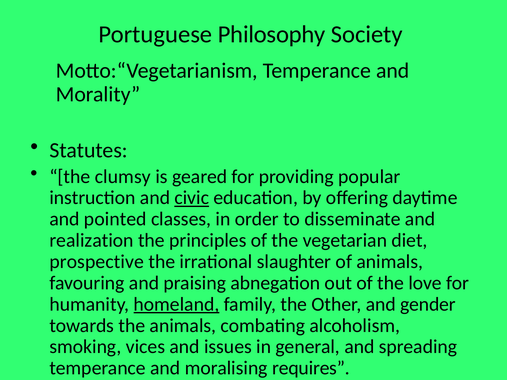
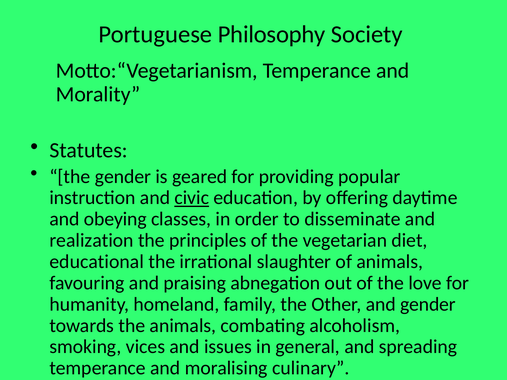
the clumsy: clumsy -> gender (123, 177)
pointed: pointed -> obeying (115, 219)
prospective: prospective -> educational (97, 262)
homeland underline: present -> none (176, 304)
requires: requires -> culinary (311, 368)
